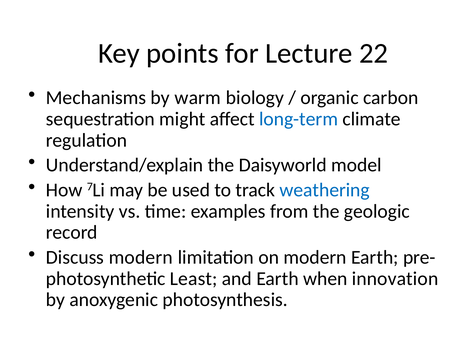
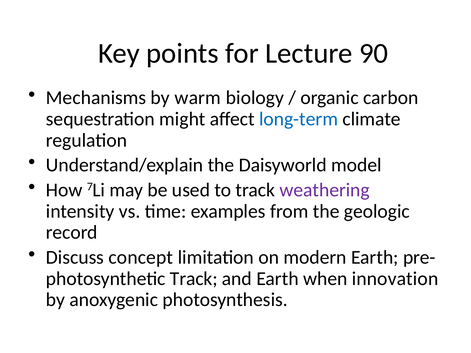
22: 22 -> 90 (374, 53)
weathering colour: blue -> purple (325, 190)
Discuss modern: modern -> concept (141, 258)
Least: Least -> Track (194, 279)
